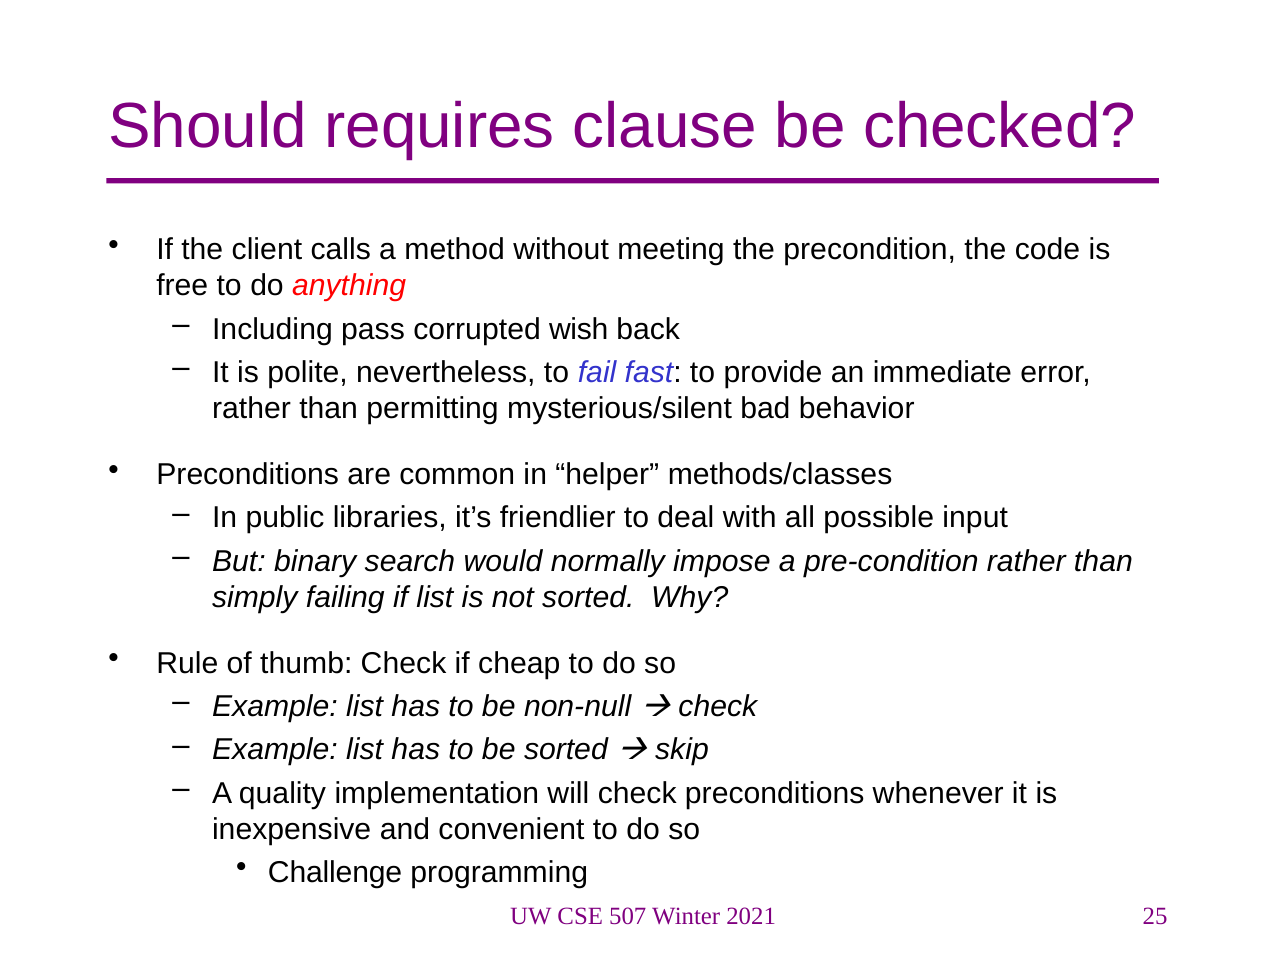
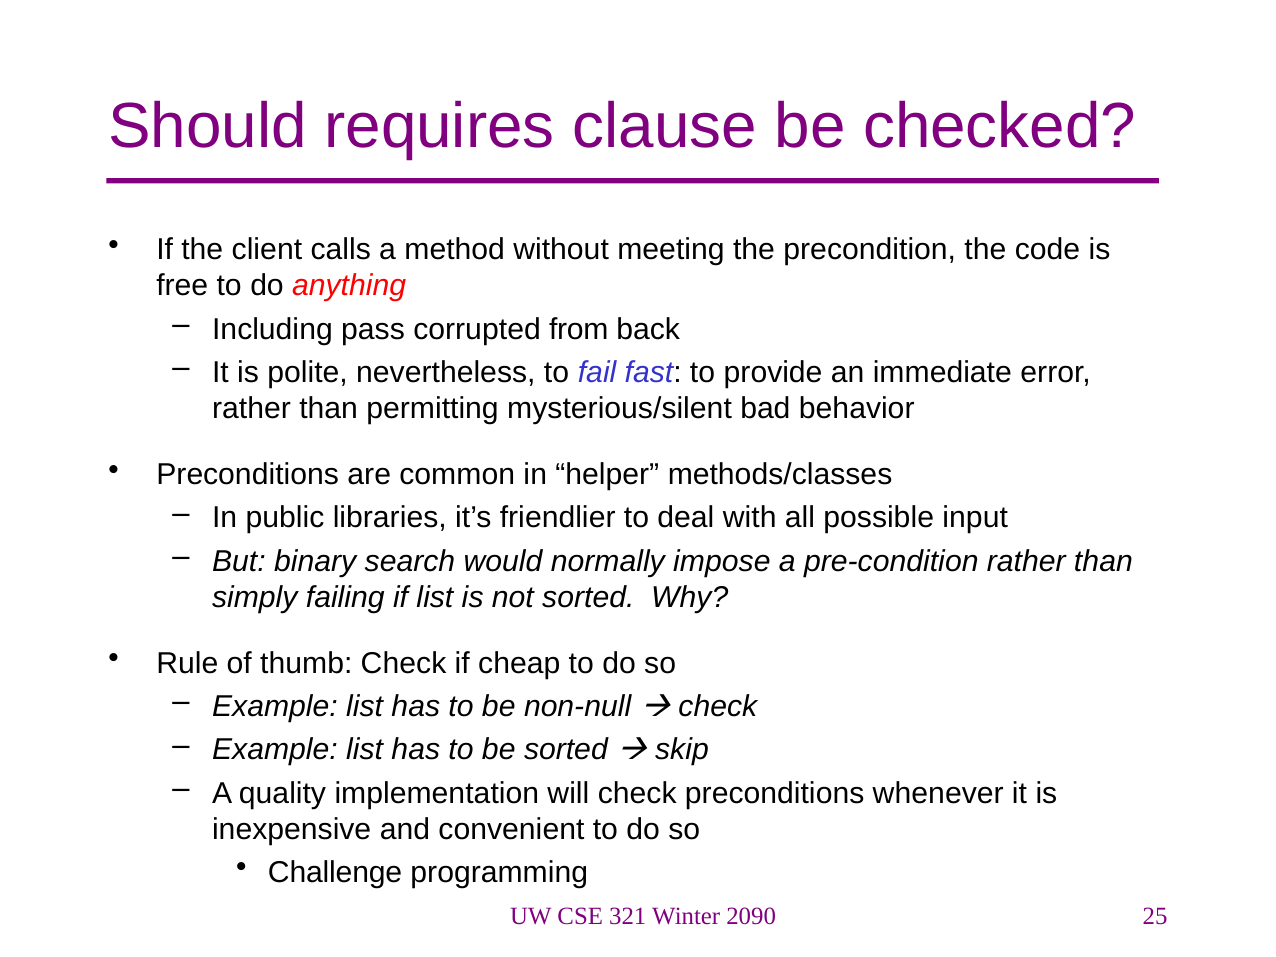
wish: wish -> from (579, 329)
507: 507 -> 321 (628, 916)
2021: 2021 -> 2090 (751, 916)
